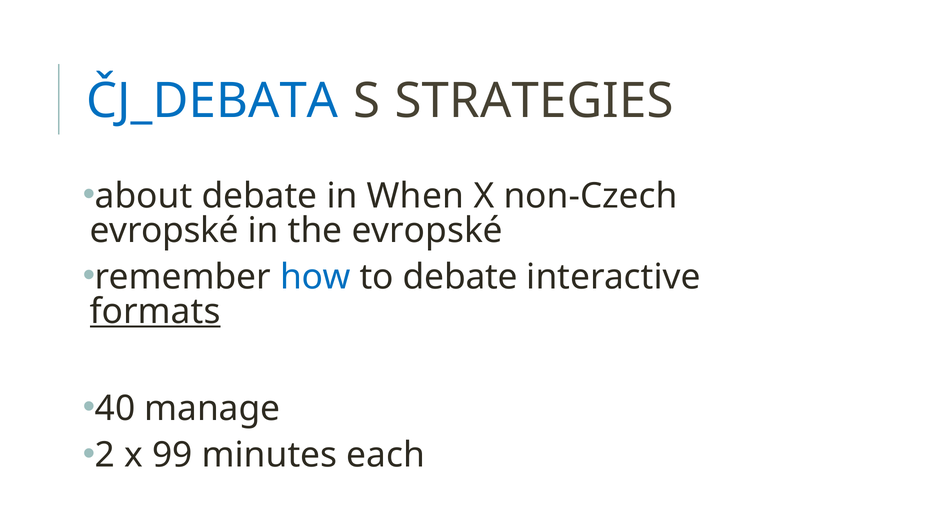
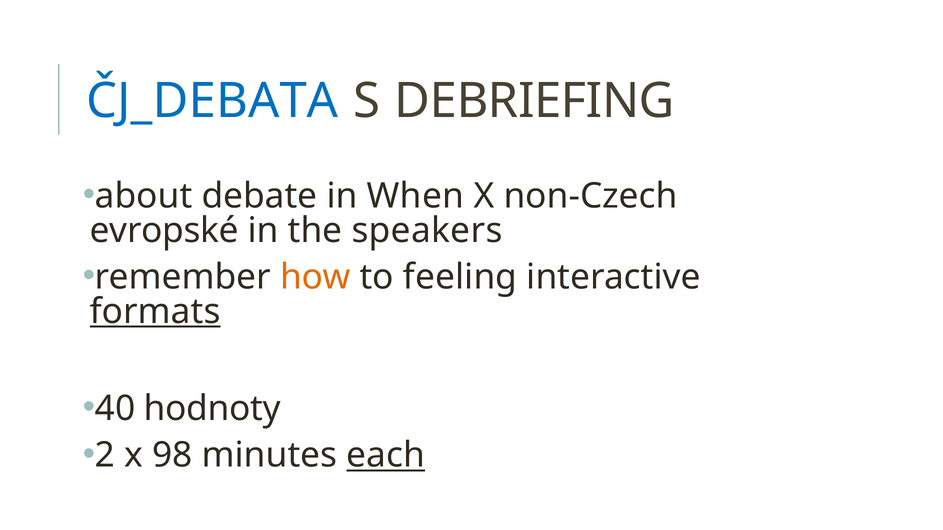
STRATEGIES: STRATEGIES -> DEBRIEFING (535, 101)
the evropské: evropské -> speakers (427, 231)
how colour: blue -> orange (315, 277)
to debate: debate -> feeling (460, 277)
manage: manage -> hodnoty (212, 409)
99: 99 -> 98 (172, 456)
each underline: none -> present (386, 456)
